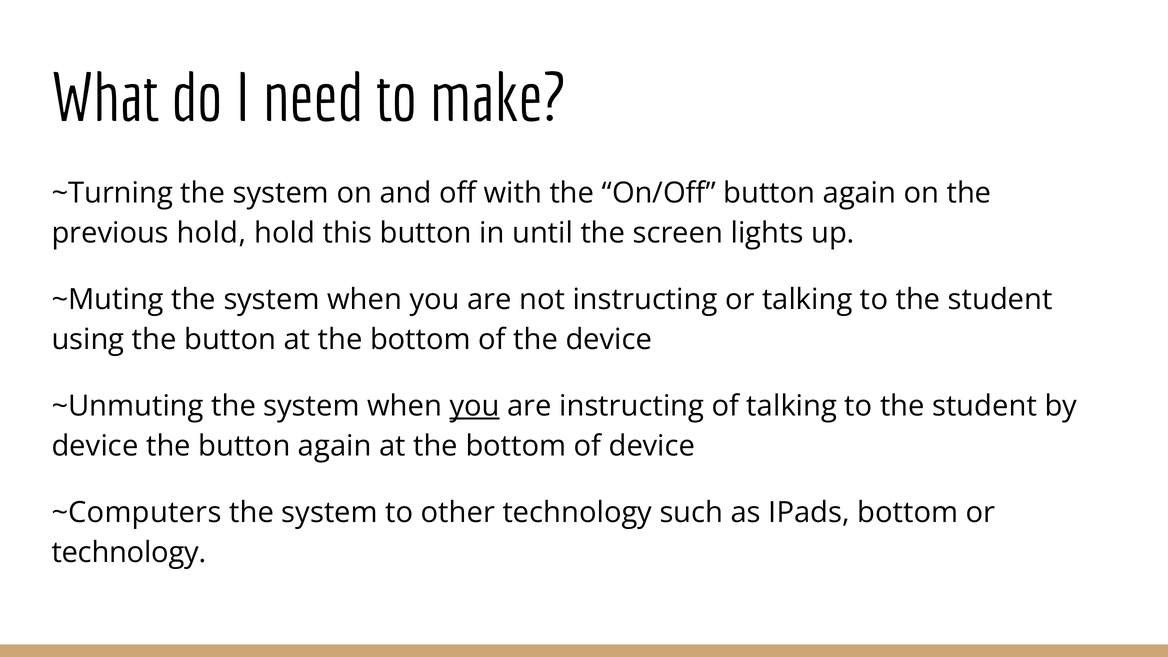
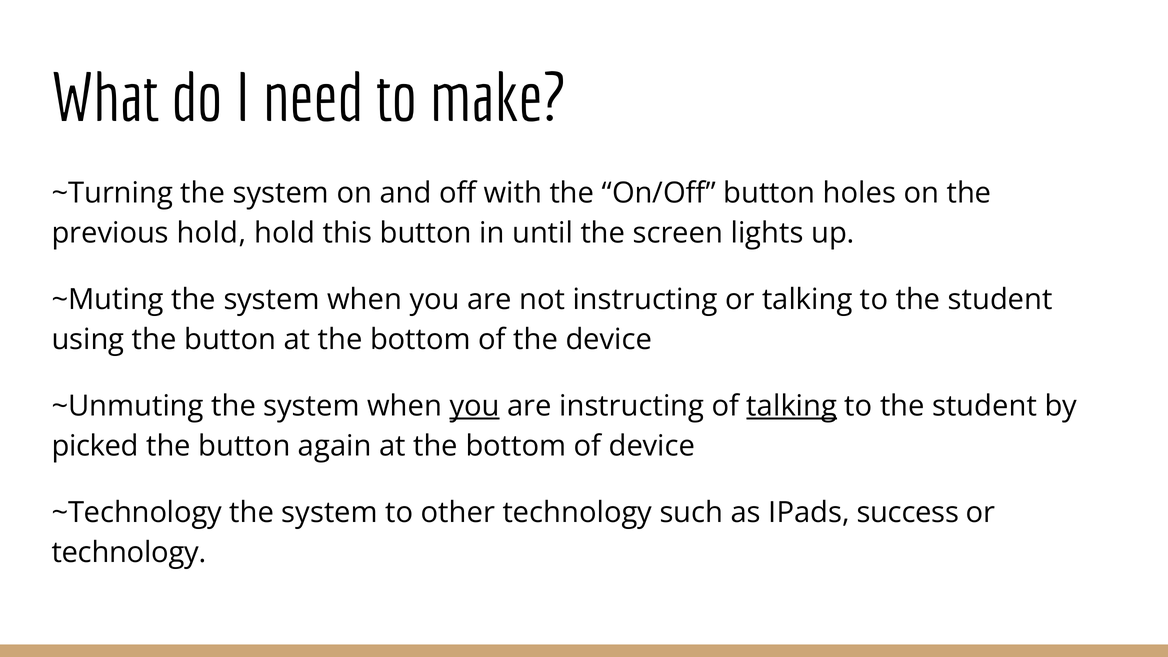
On/Off button again: again -> holes (859, 193)
talking underline: none -> present (792, 406)
device: device -> picked (95, 446)
~Computers: ~Computers -> ~Technology (137, 512)
IPads bottom: bottom -> success (908, 512)
